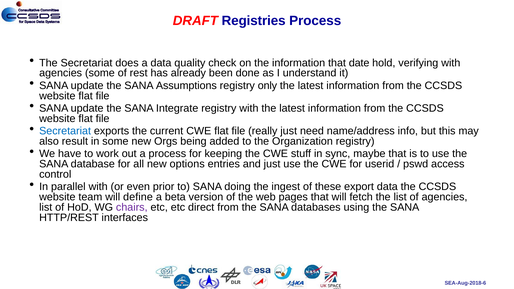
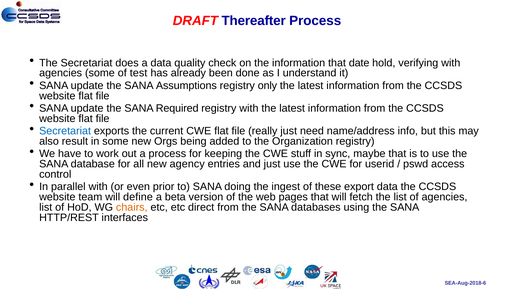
Registries: Registries -> Thereafter (254, 21)
rest: rest -> test (139, 73)
Integrate: Integrate -> Required (177, 108)
options: options -> agency (187, 164)
chairs colour: purple -> orange (132, 207)
